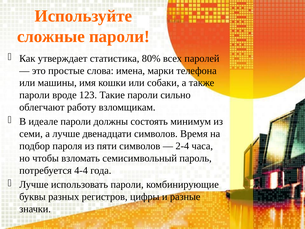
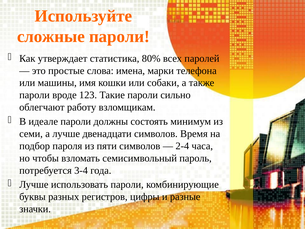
4-4: 4-4 -> 3-4 (81, 170)
